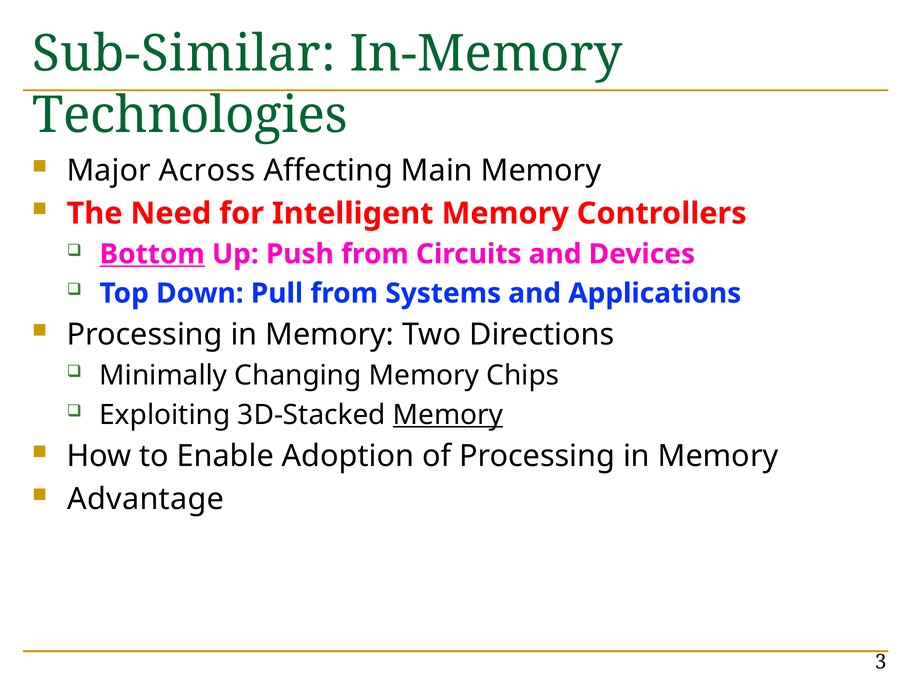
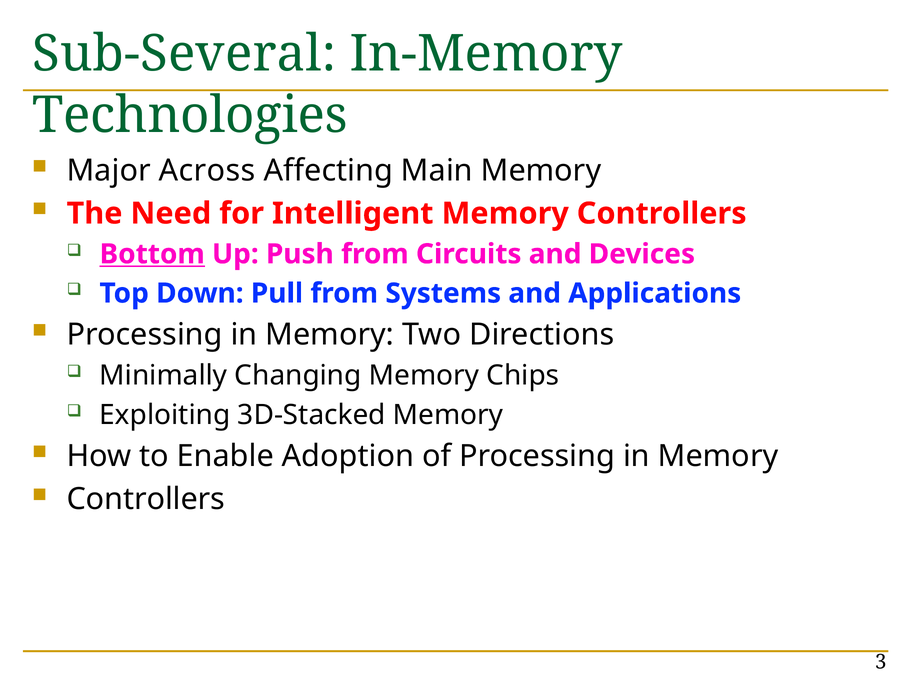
Sub-Similar: Sub-Similar -> Sub-Several (184, 54)
Memory underline: present -> none (448, 415)
Advantage: Advantage -> Controllers (146, 499)
